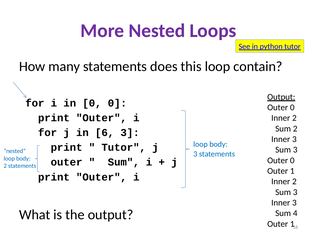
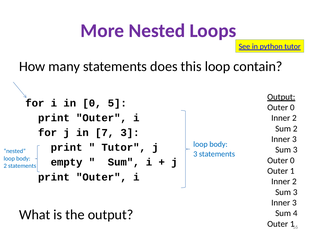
0 0: 0 -> 5 (117, 103)
6: 6 -> 7 (105, 132)
outer: outer -> empty (67, 162)
